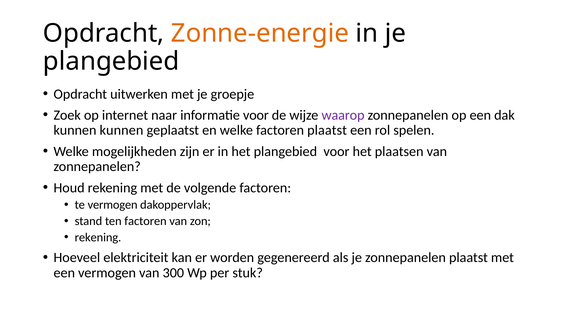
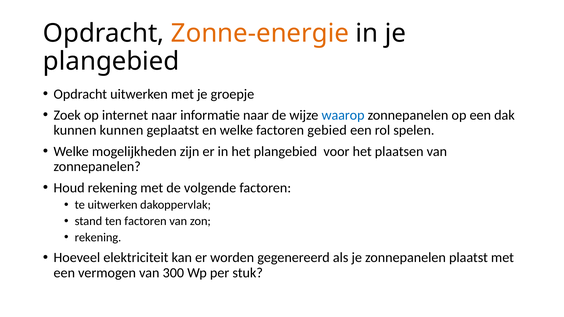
informatie voor: voor -> naar (256, 115)
waarop colour: purple -> blue (343, 115)
factoren plaatst: plaatst -> gebied (327, 130)
te vermogen: vermogen -> uitwerken (113, 205)
